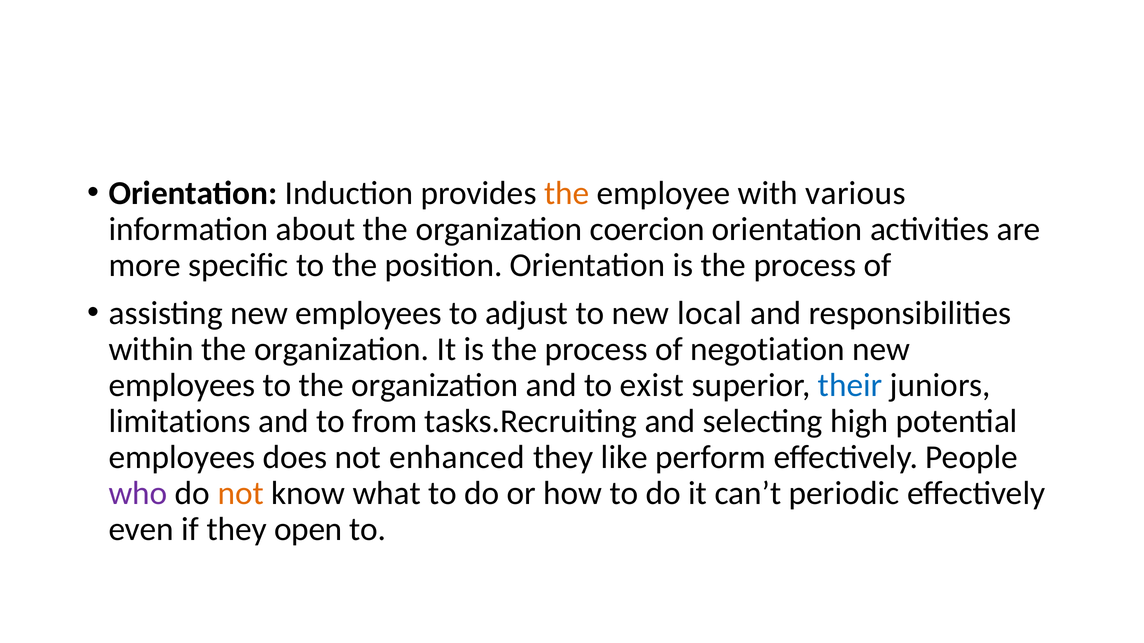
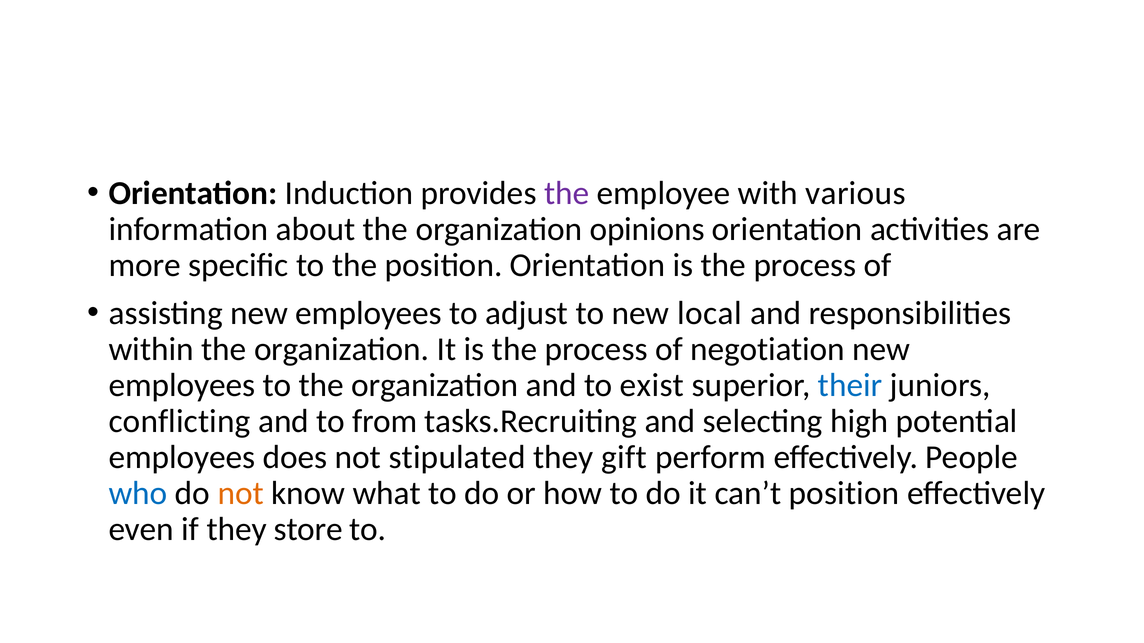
the colour: orange -> purple (567, 193)
coercion: coercion -> opinions (647, 229)
limitations: limitations -> conflicting (180, 422)
enhanced: enhanced -> stipulated (457, 458)
like: like -> gift (624, 458)
who colour: purple -> blue (138, 494)
can’t periodic: periodic -> position (844, 494)
open: open -> store (308, 530)
